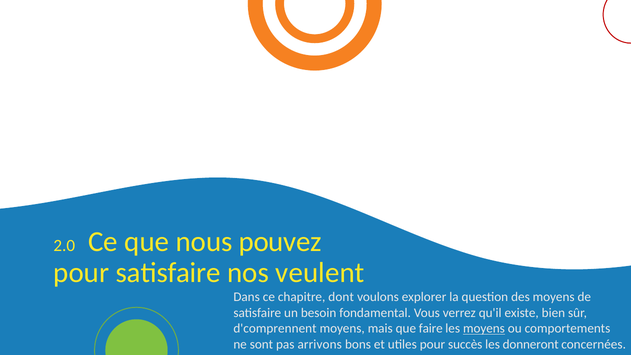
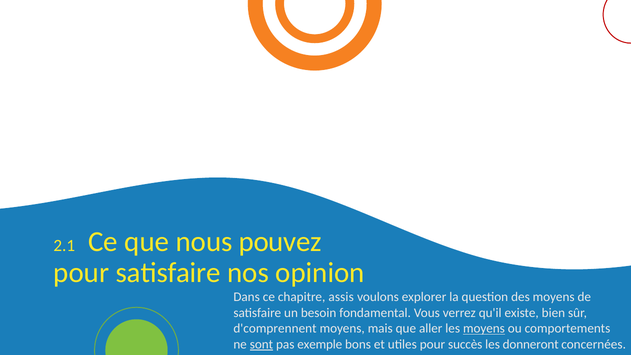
2.0: 2.0 -> 2.1 (64, 245)
veulent: veulent -> opinion (320, 273)
dont: dont -> assis (341, 297)
faire: faire -> aller (431, 329)
sont underline: none -> present (261, 344)
arrivons: arrivons -> exemple (320, 344)
